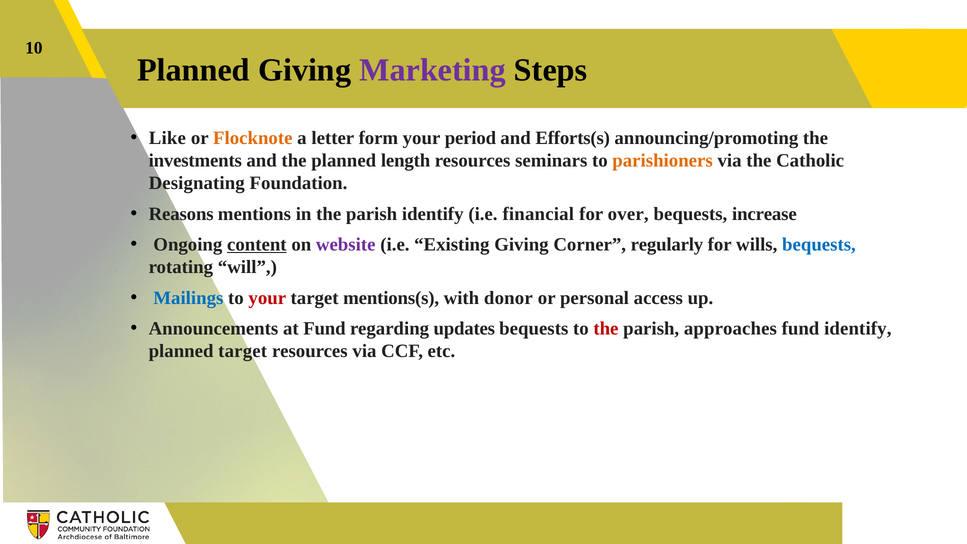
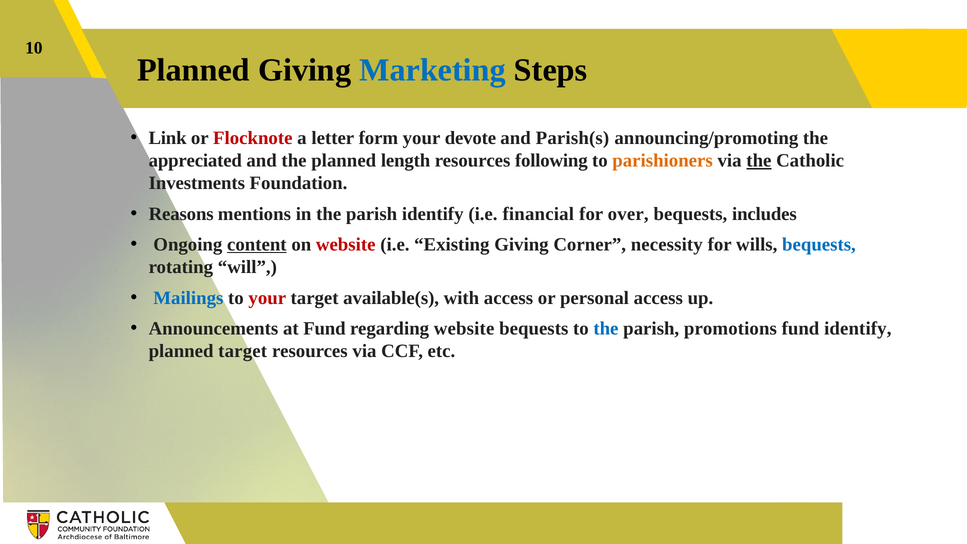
Marketing colour: purple -> blue (433, 70)
Like: Like -> Link (168, 138)
Flocknote colour: orange -> red (253, 138)
period: period -> devote (470, 138)
Efforts(s: Efforts(s -> Parish(s (572, 138)
investments: investments -> appreciated (195, 161)
seminars: seminars -> following (551, 161)
the underline: none -> present (759, 161)
Designating: Designating -> Investments (197, 183)
increase: increase -> includes (764, 214)
website colour: purple -> red (346, 245)
regularly: regularly -> necessity (667, 245)
mentions(s: mentions(s -> available(s (391, 298)
with donor: donor -> access (508, 298)
regarding updates: updates -> website (464, 328)
the colour: red -> blue (606, 328)
approaches: approaches -> promotions (730, 328)
